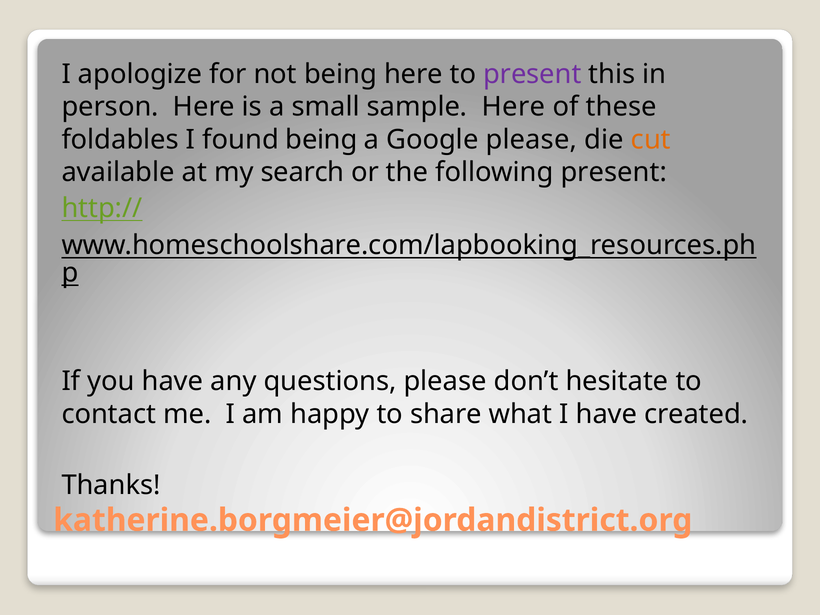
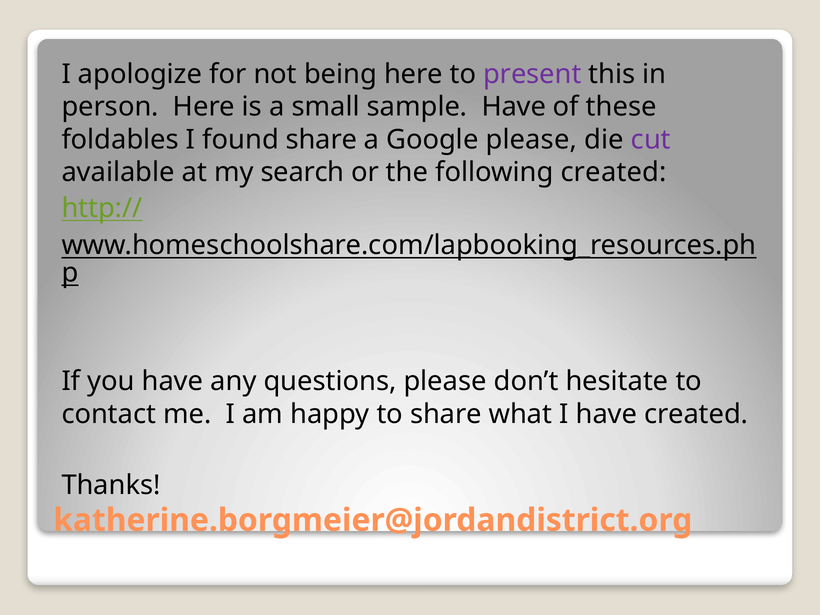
sample Here: Here -> Have (514, 107)
found being: being -> share (321, 140)
cut colour: orange -> purple (651, 140)
following present: present -> created (614, 172)
